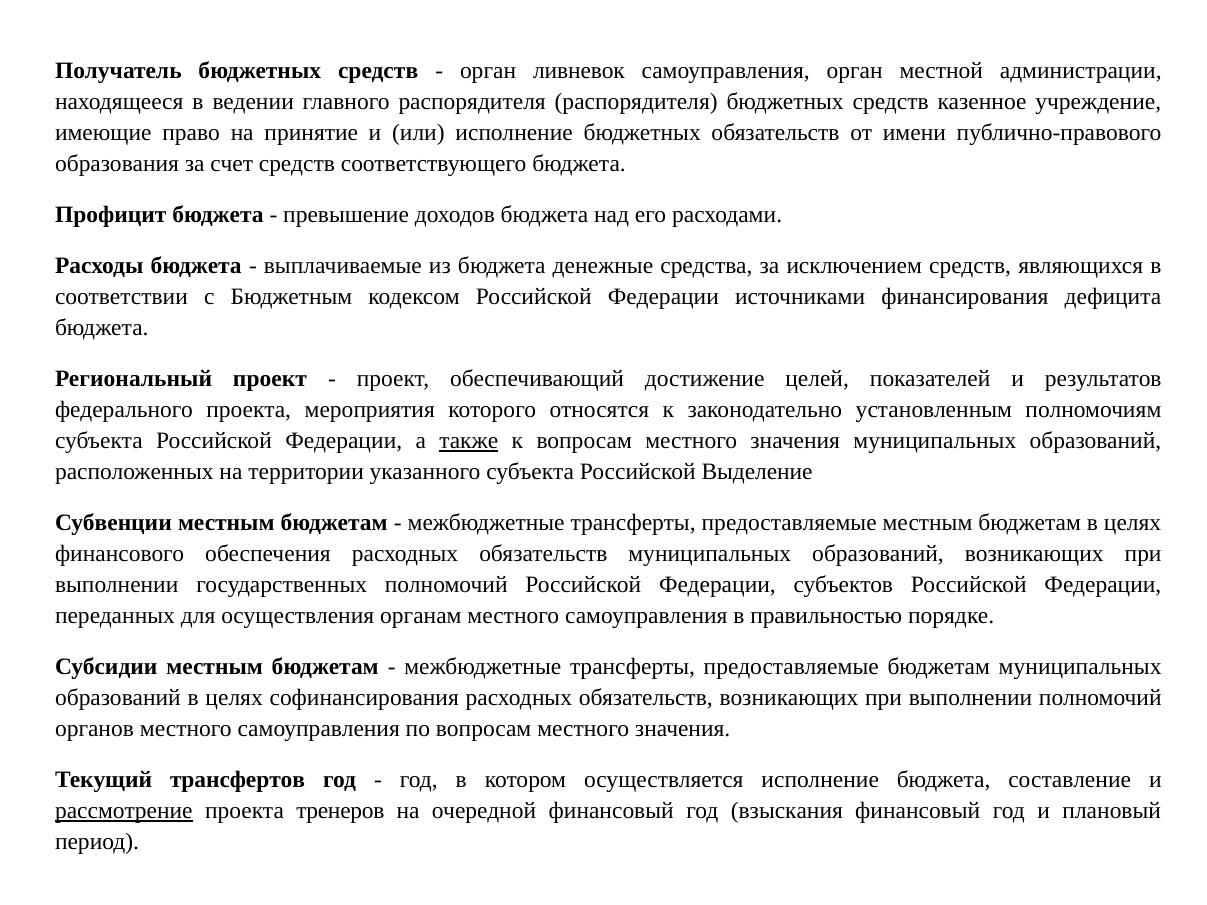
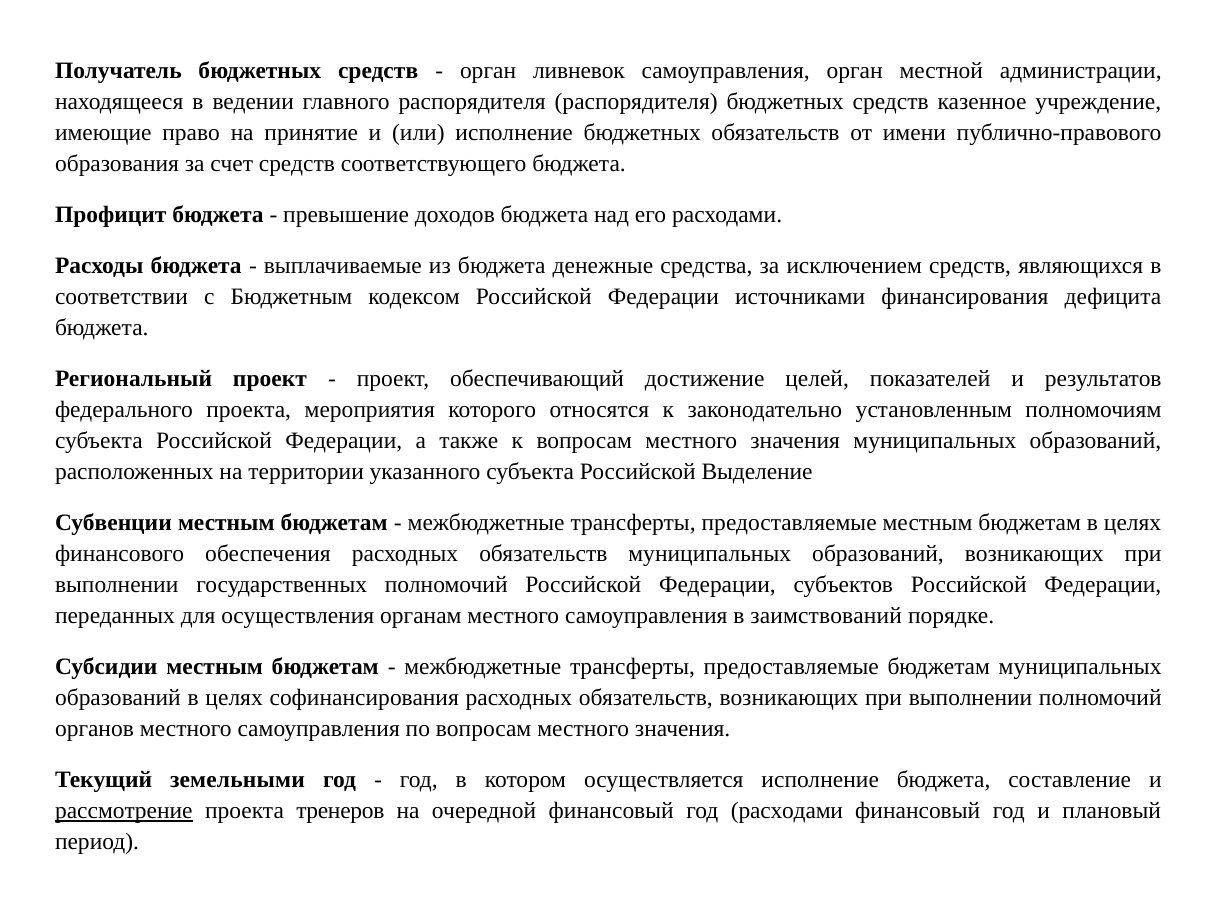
также underline: present -> none (469, 441)
правильностью: правильностью -> заимствований (826, 616)
трансфертов: трансфертов -> земельными (237, 780)
год взыскания: взыскания -> расходами (787, 811)
